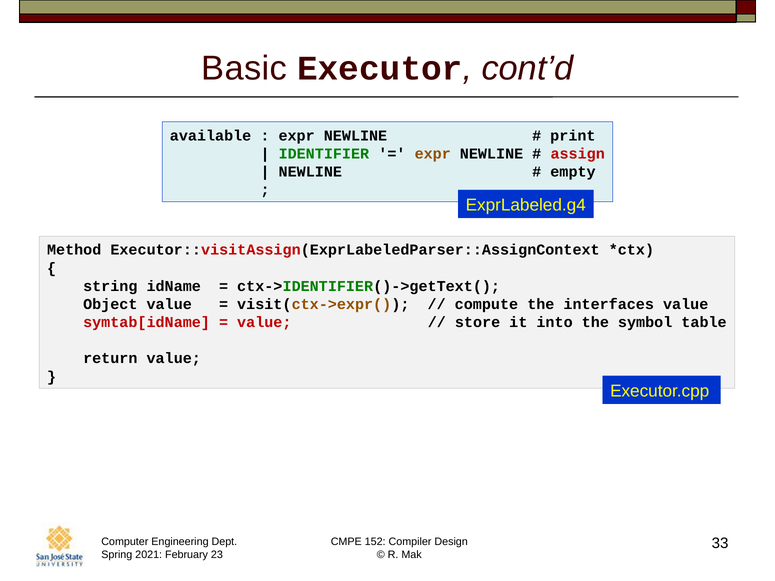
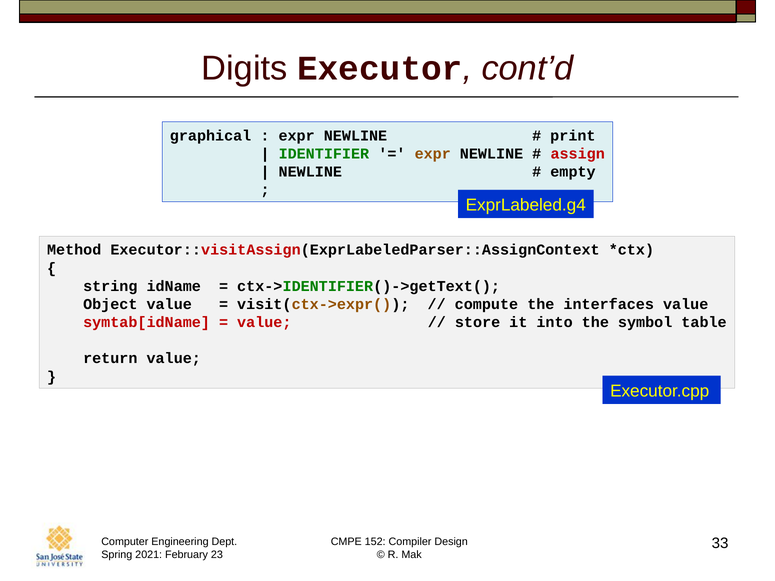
Basic: Basic -> Digits (244, 68)
available: available -> graphical (211, 136)
